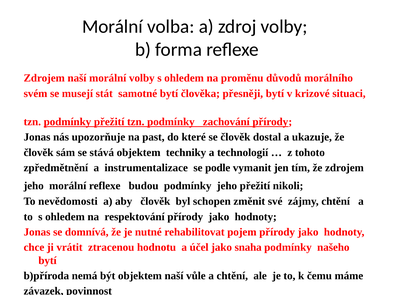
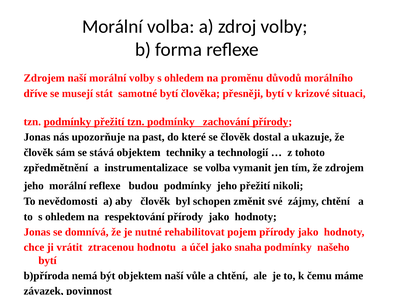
svém: svém -> dříve (36, 94)
se podle: podle -> volba (218, 168)
